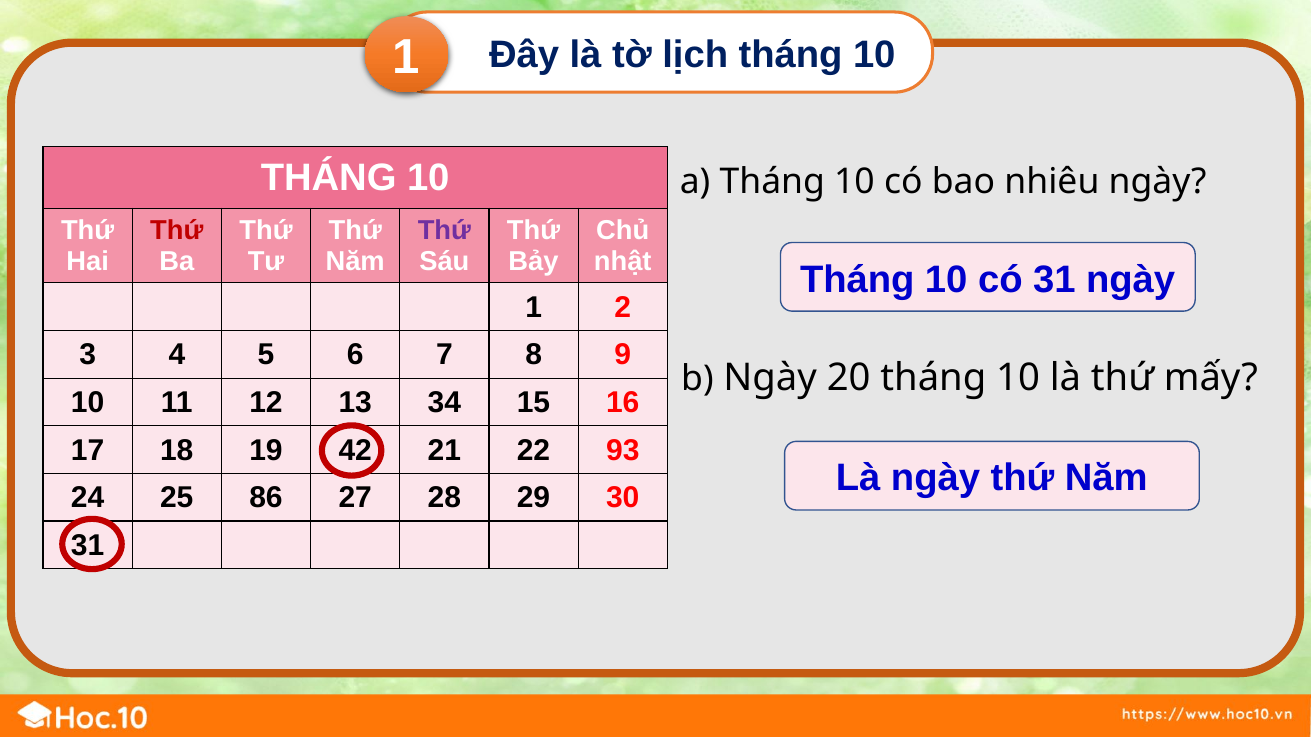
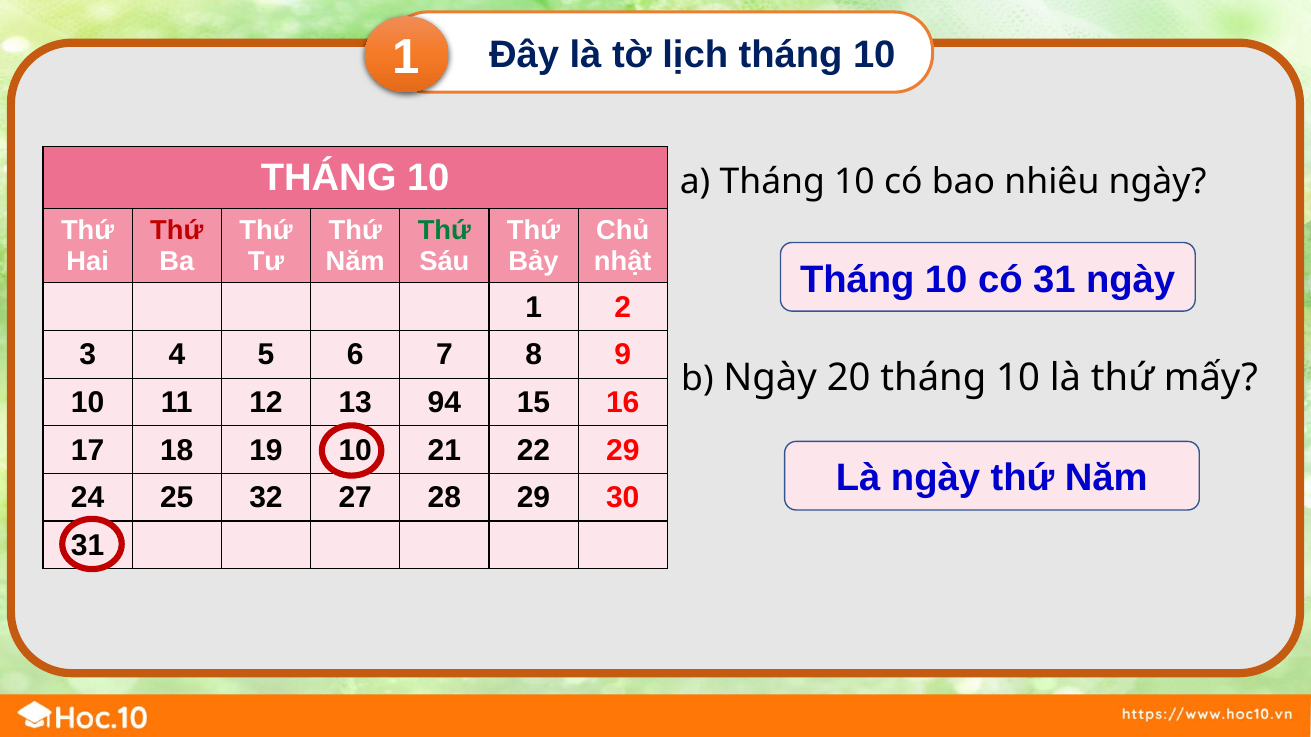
Thứ colour: purple -> green (444, 231)
34: 34 -> 94 (444, 403)
19 42: 42 -> 10 (355, 450)
22 93: 93 -> 29 (623, 450)
86: 86 -> 32 (266, 498)
